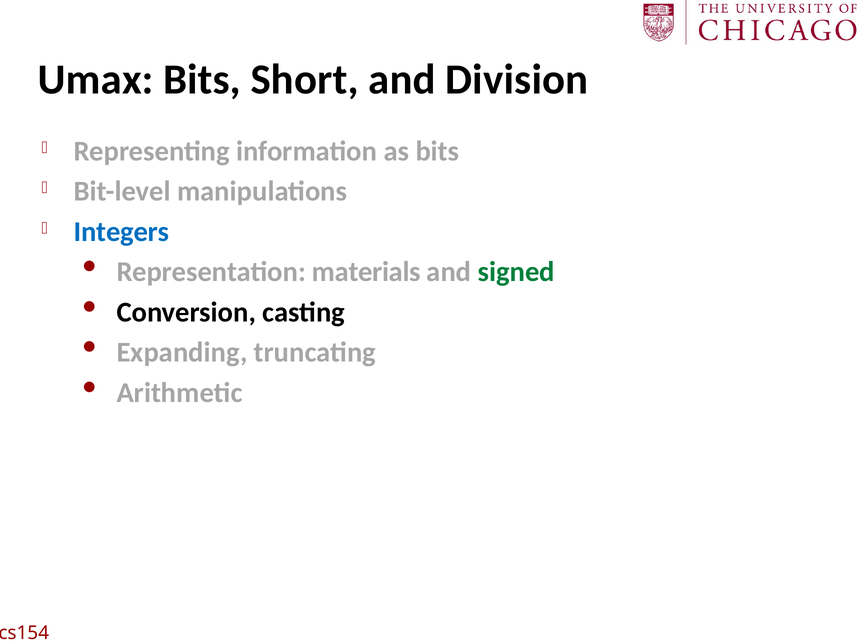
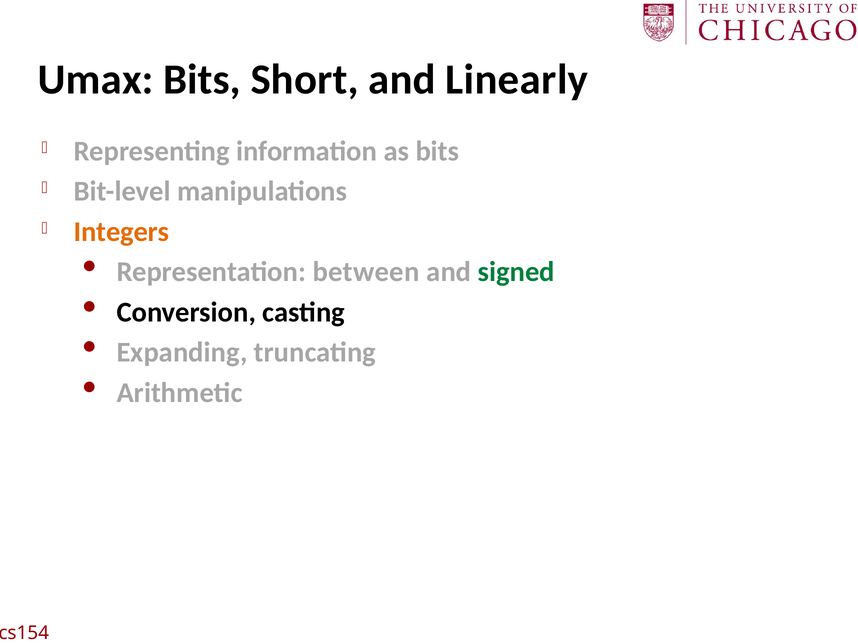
Division: Division -> Linearly (517, 80)
Integers colour: blue -> orange (122, 232)
materials: materials -> between (366, 272)
